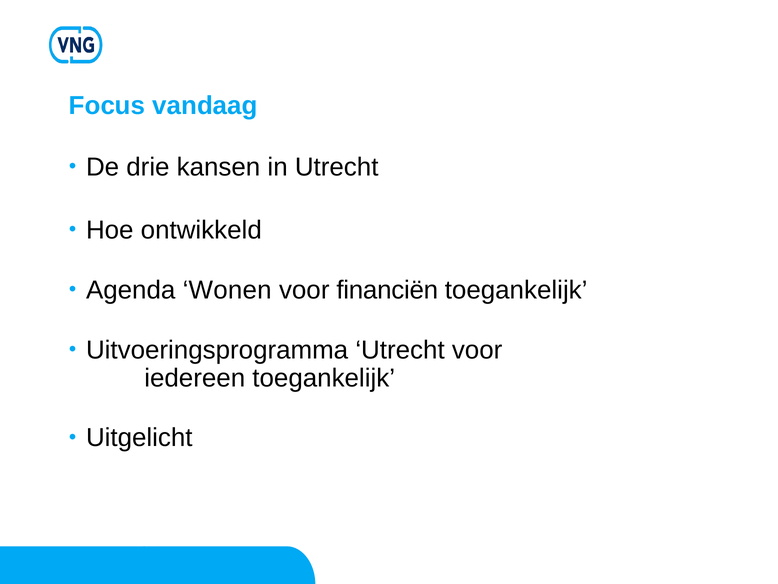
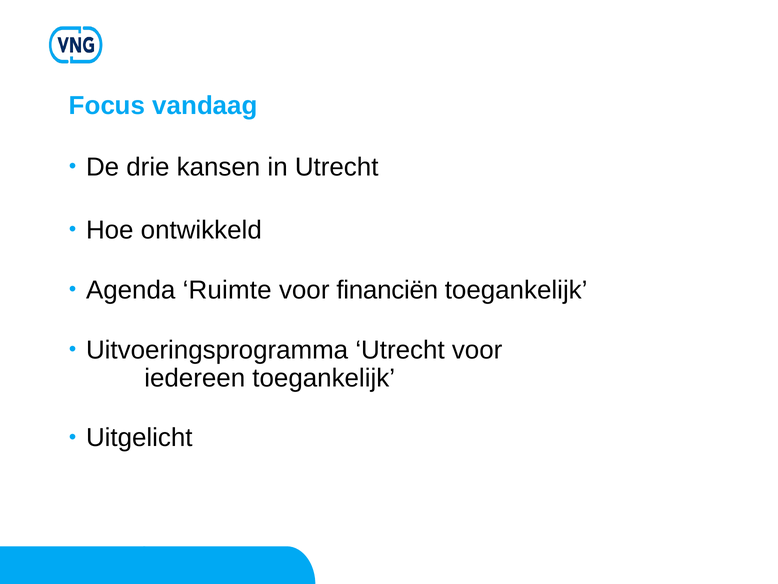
Wonen: Wonen -> Ruimte (227, 290)
